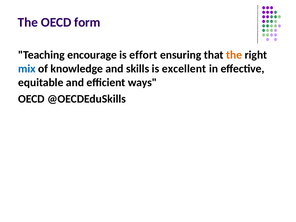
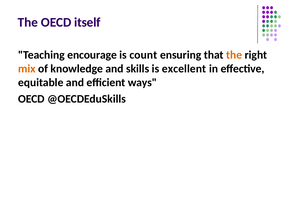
form: form -> itself (87, 22)
effort: effort -> count (143, 55)
mix colour: blue -> orange (27, 69)
